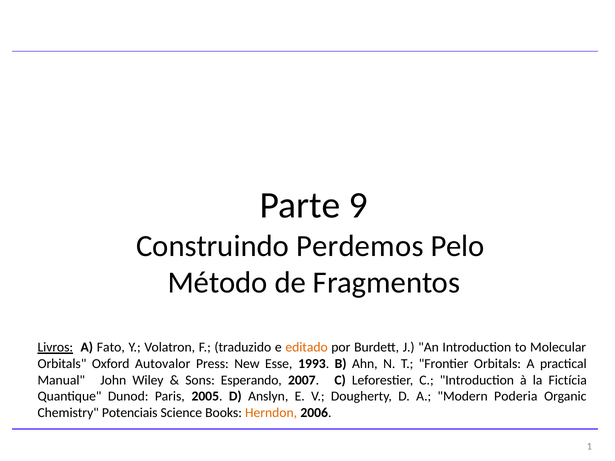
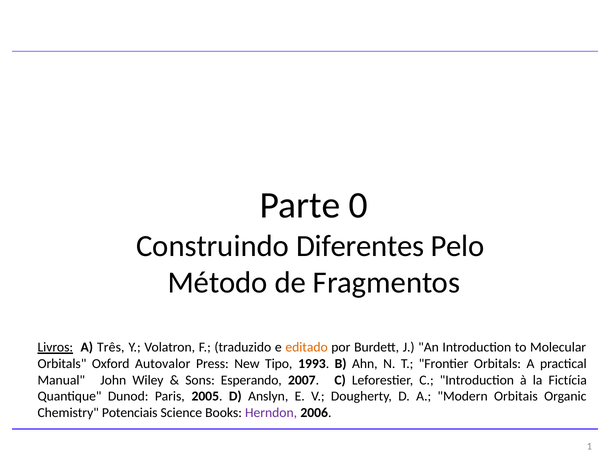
9: 9 -> 0 (358, 206)
Perdemos: Perdemos -> Diferentes (360, 246)
Fato: Fato -> Três (111, 348)
Esse: Esse -> Tipo (279, 364)
Poderia: Poderia -> Orbitais (516, 397)
Herndon colour: orange -> purple (271, 413)
